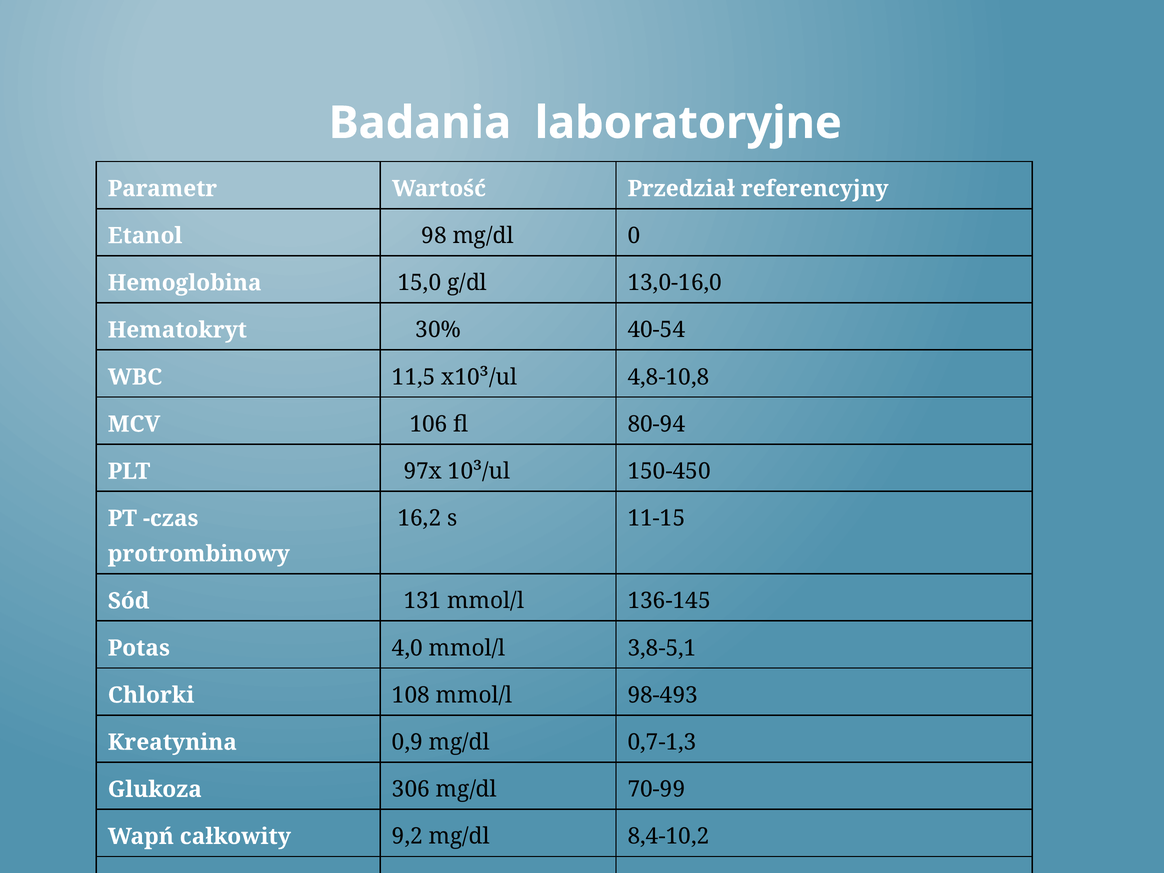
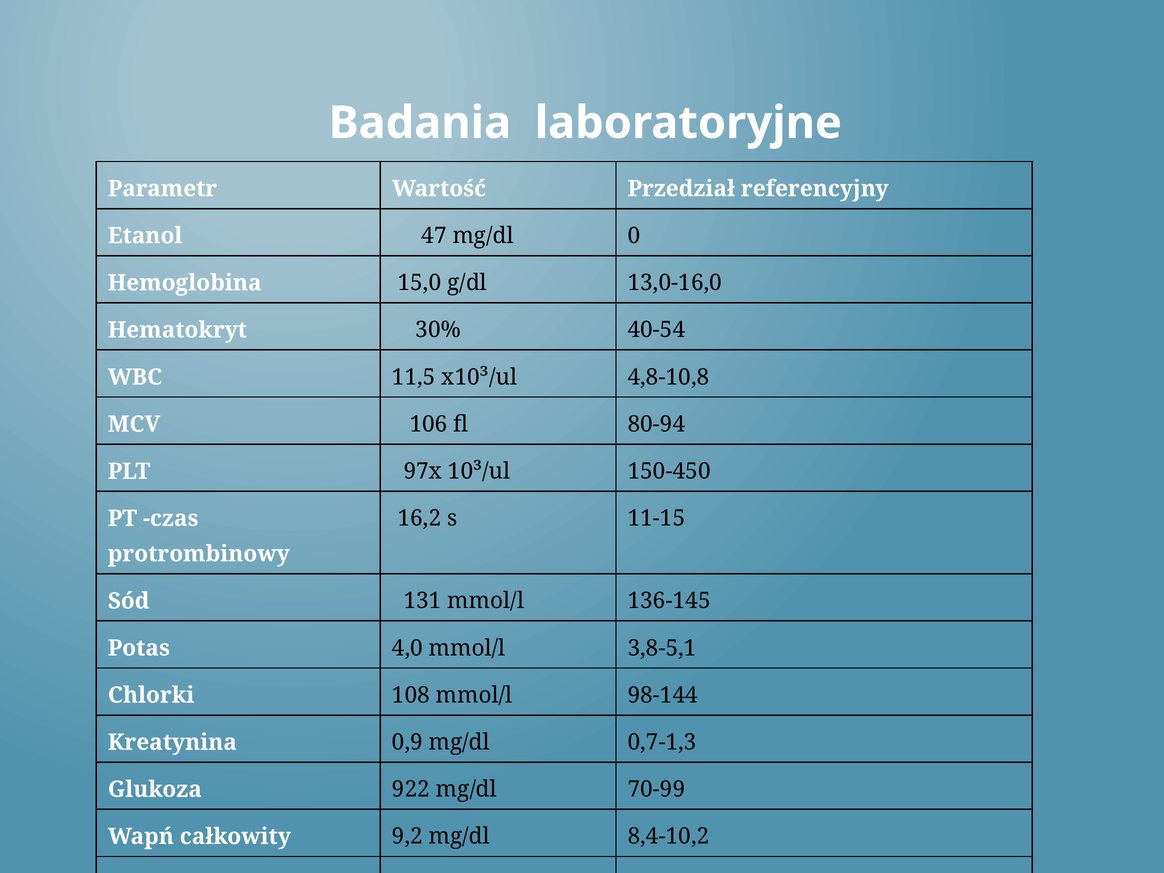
98: 98 -> 47 (434, 236)
98-493: 98-493 -> 98-144 (663, 695)
306: 306 -> 922 (411, 789)
